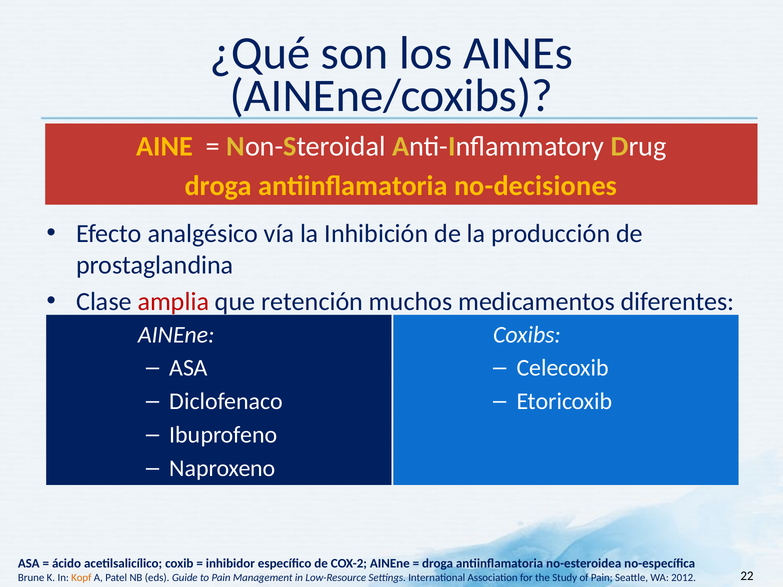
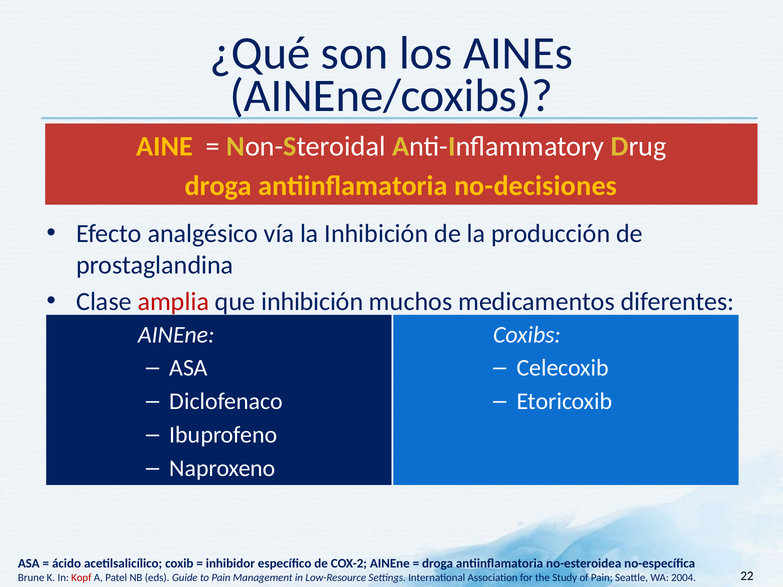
que retención: retención -> inhibición (312, 302)
Kopf colour: orange -> red (81, 578)
2012: 2012 -> 2004 (684, 578)
